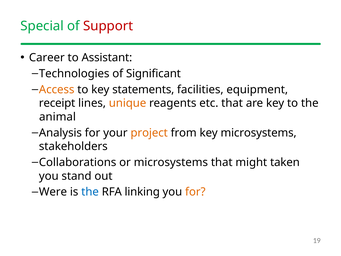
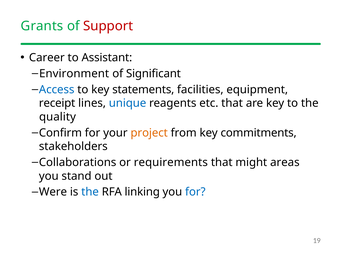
Special: Special -> Grants (42, 26)
Technologies: Technologies -> Environment (74, 74)
Access colour: orange -> blue (57, 89)
unique colour: orange -> blue (128, 103)
animal: animal -> quality (57, 117)
Analysis: Analysis -> Confirm (60, 133)
key microsystems: microsystems -> commitments (259, 133)
or microsystems: microsystems -> requirements (171, 162)
taken: taken -> areas (285, 162)
for colour: orange -> blue (195, 192)
